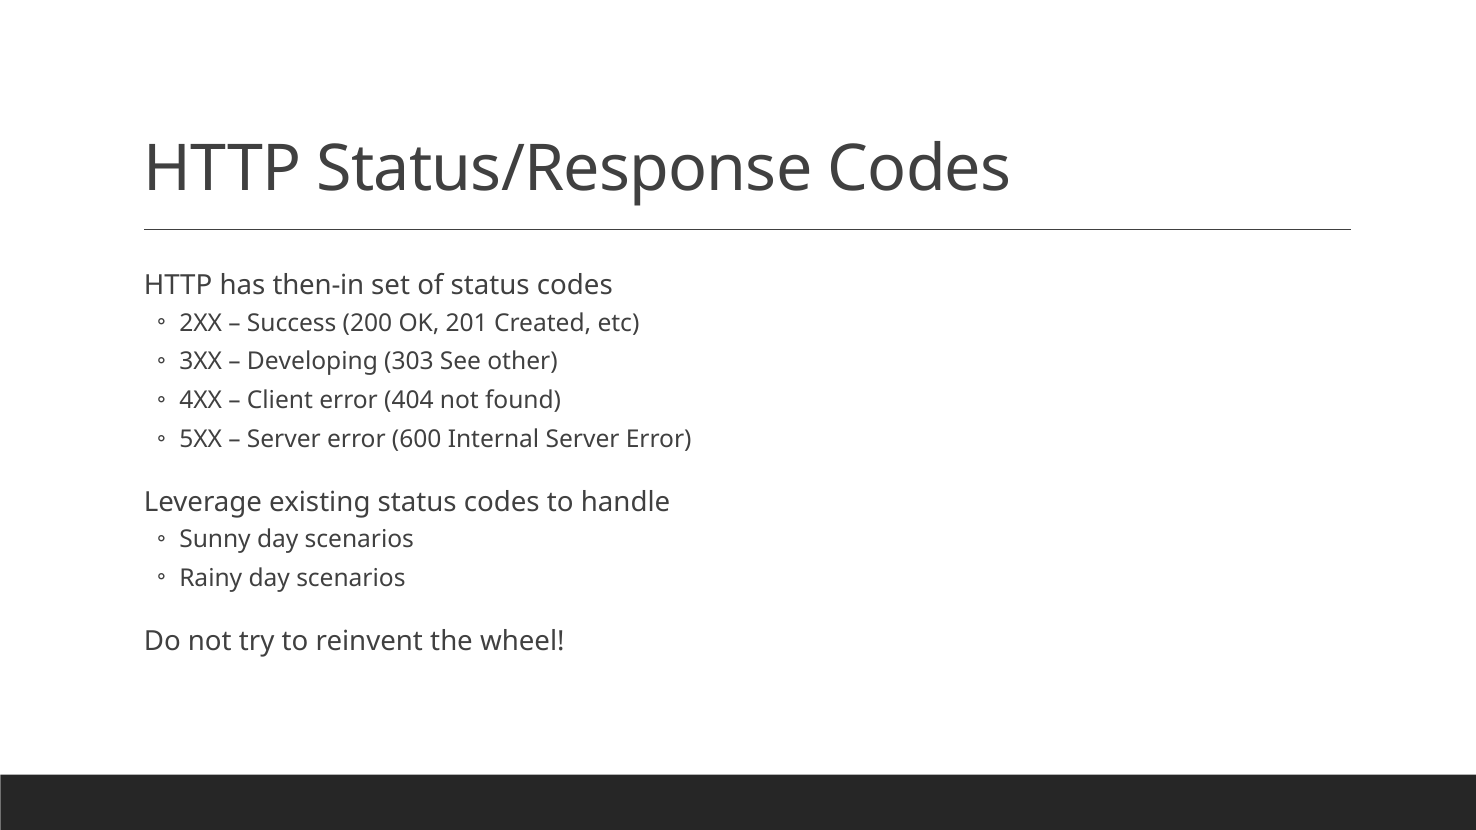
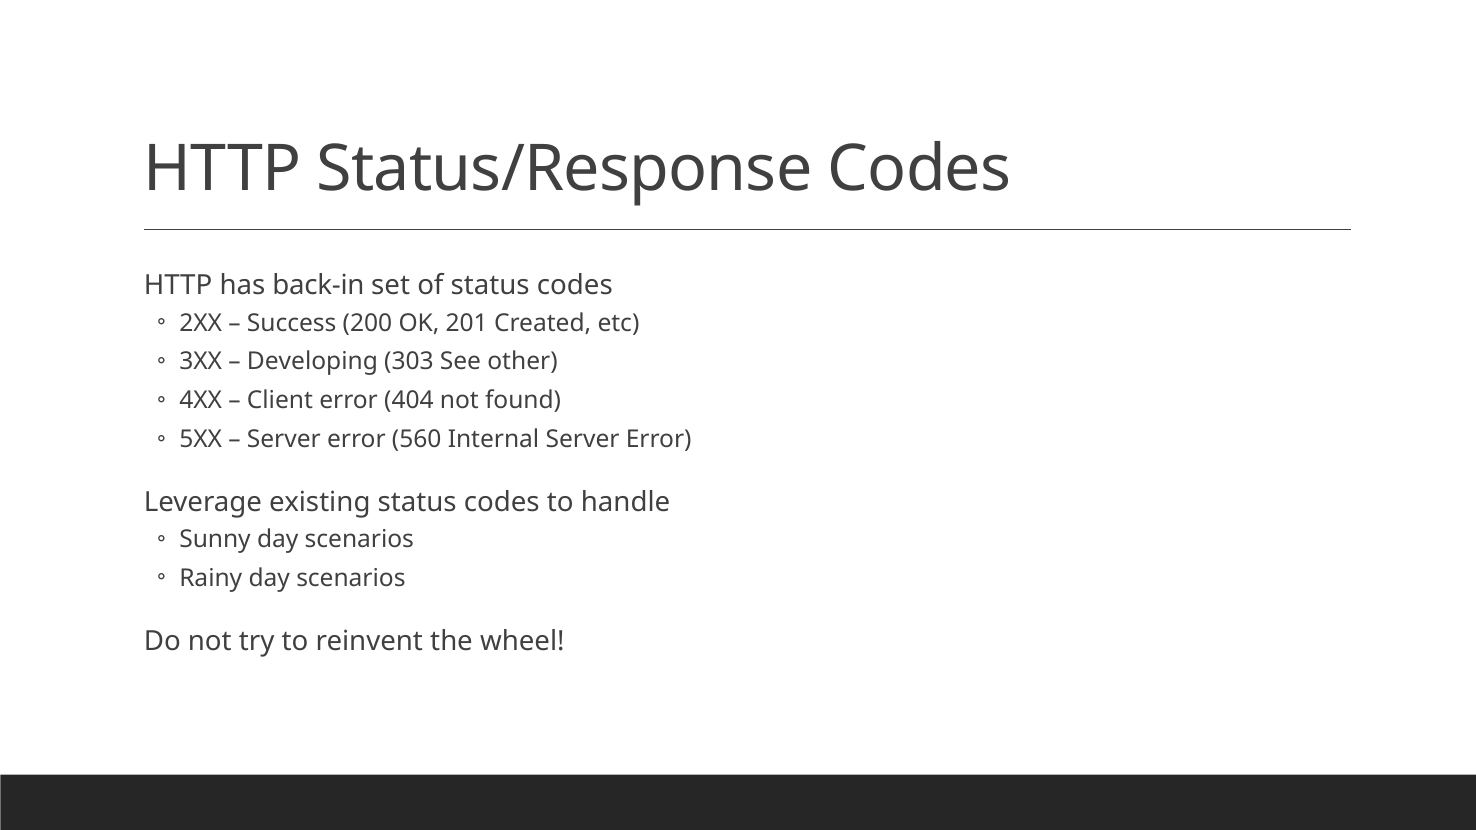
then-in: then-in -> back-in (318, 286)
600: 600 -> 560 (417, 439)
